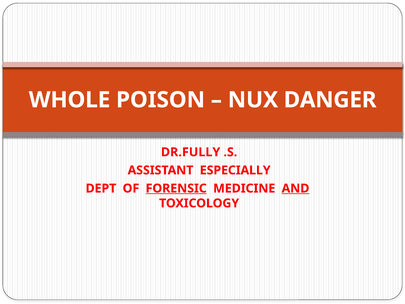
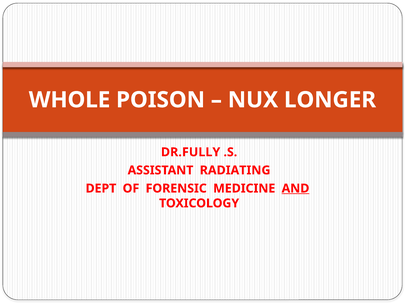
DANGER: DANGER -> LONGER (330, 100)
ESPECIALLY: ESPECIALLY -> RADIATING (235, 170)
FORENSIC underline: present -> none (176, 188)
